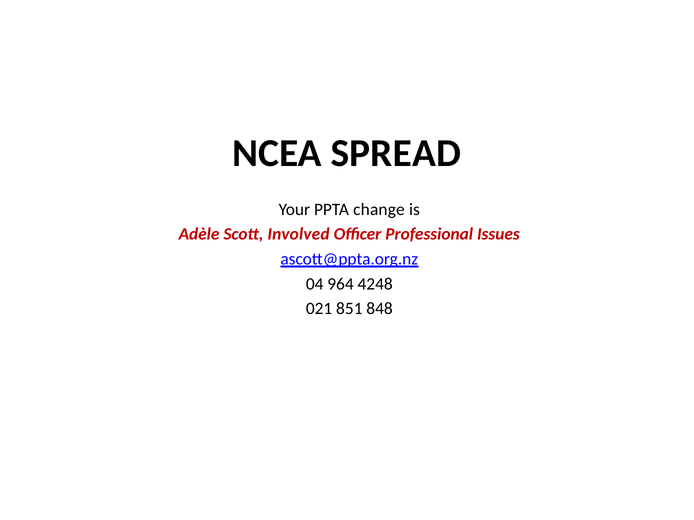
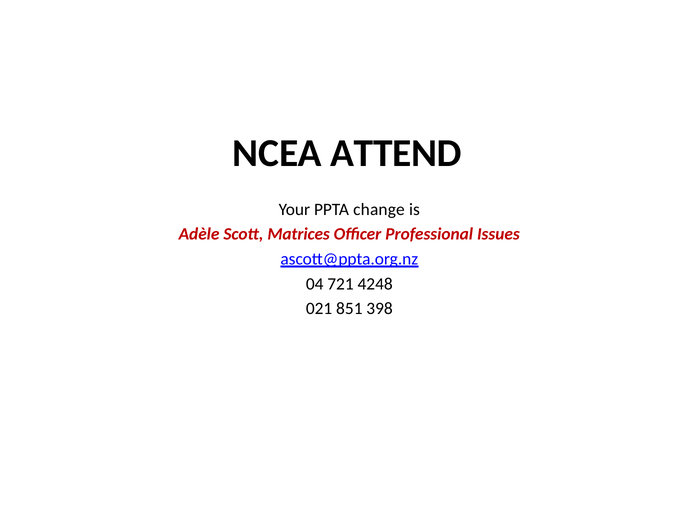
SPREAD: SPREAD -> ATTEND (396, 154)
Involved: Involved -> Matrices (299, 234)
964: 964 -> 721 (341, 284)
848: 848 -> 398 (380, 309)
